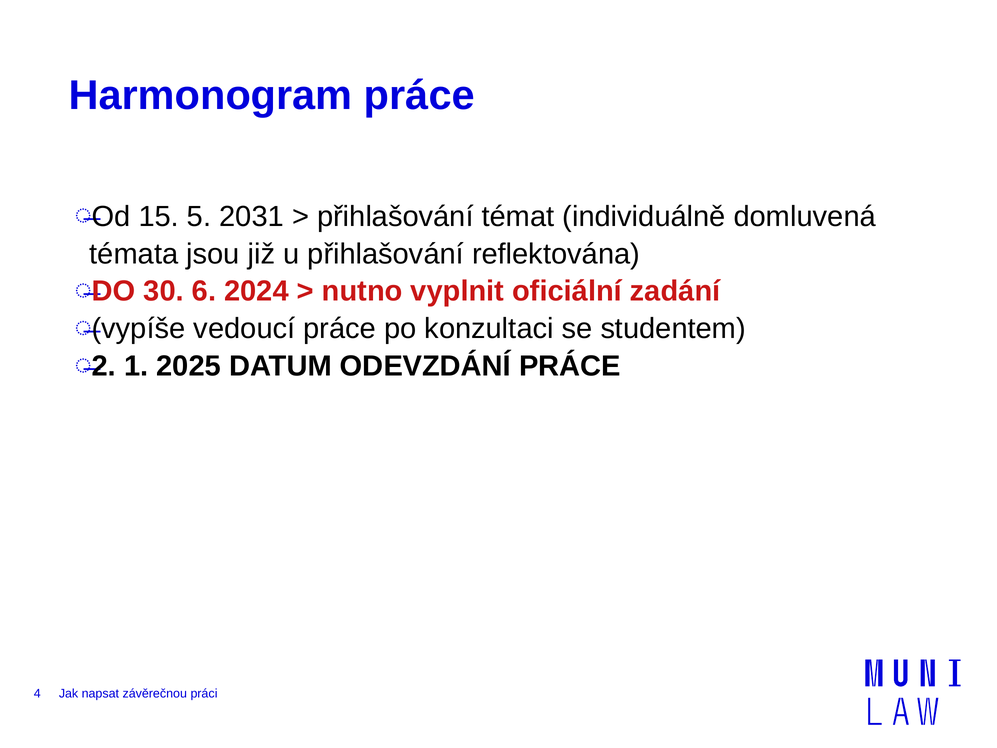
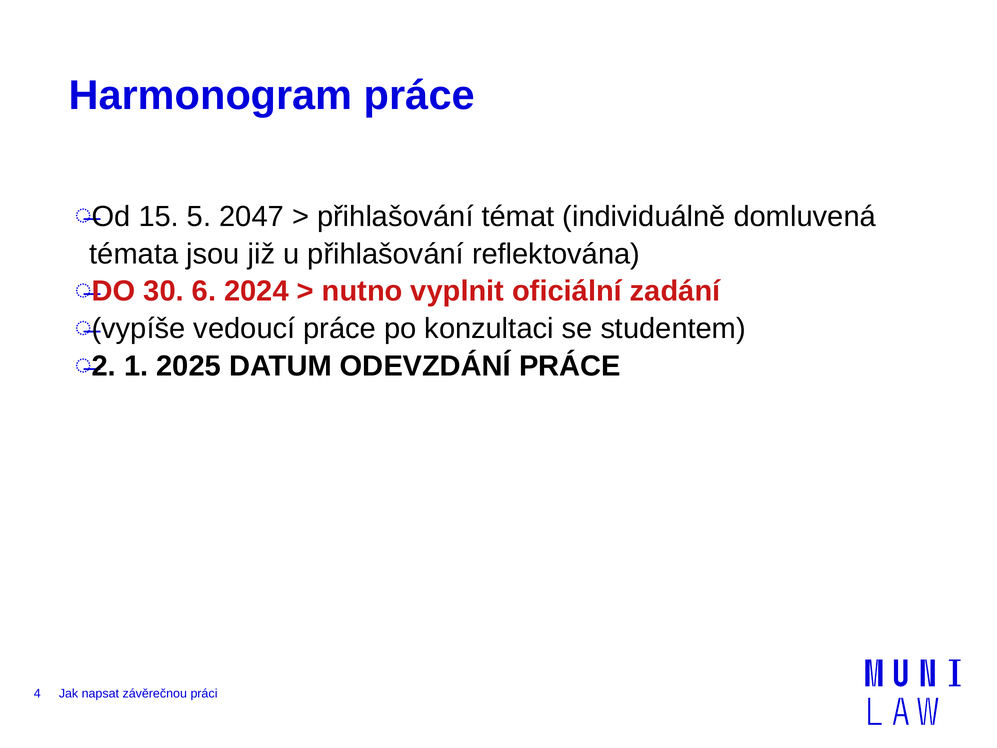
2031: 2031 -> 2047 (252, 216)
